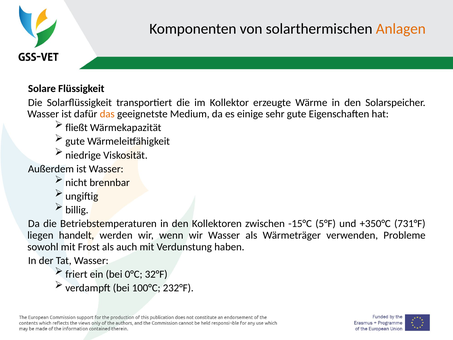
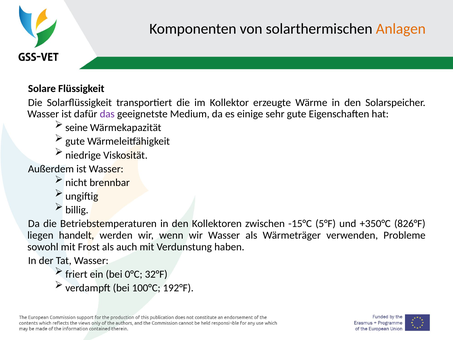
das colour: orange -> purple (107, 114)
fließt: fließt -> seine (77, 128)
731°F: 731°F -> 826°F (410, 224)
232°F: 232°F -> 192°F (178, 288)
